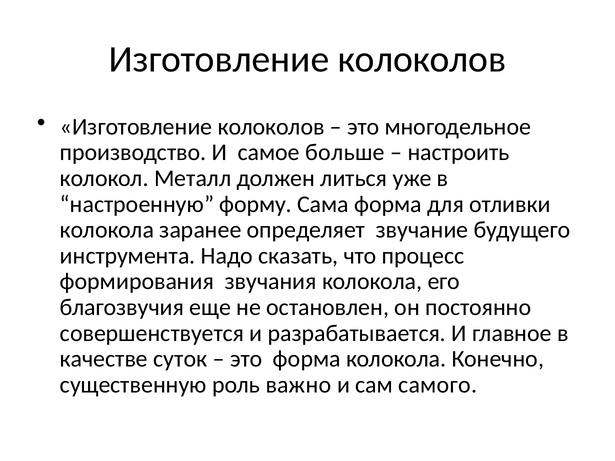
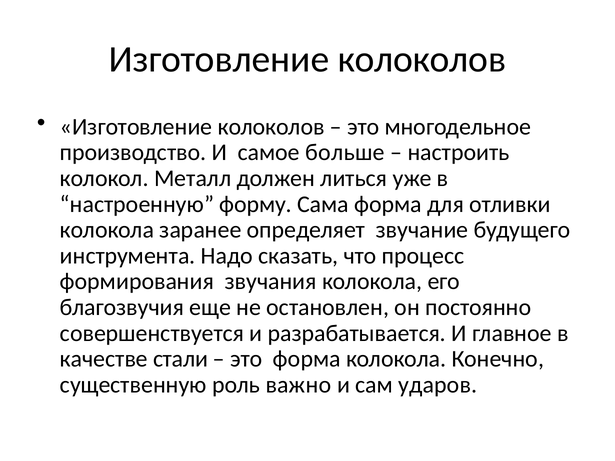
суток: суток -> стали (181, 359)
самого: самого -> ударов (438, 385)
